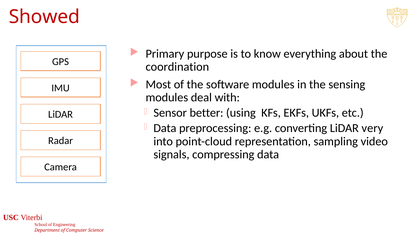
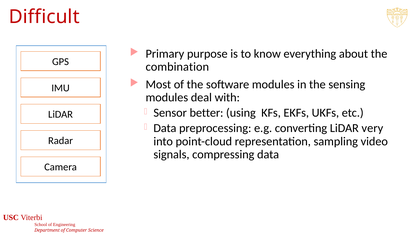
Showed: Showed -> Difficult (44, 17)
coordination: coordination -> combination (177, 67)
